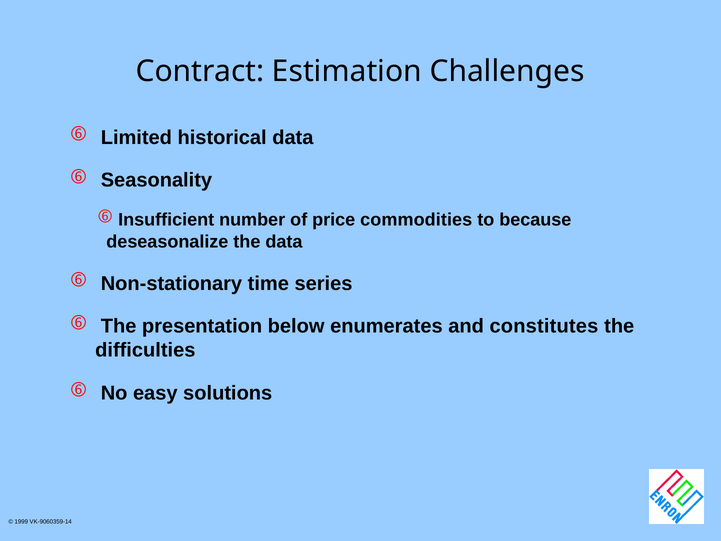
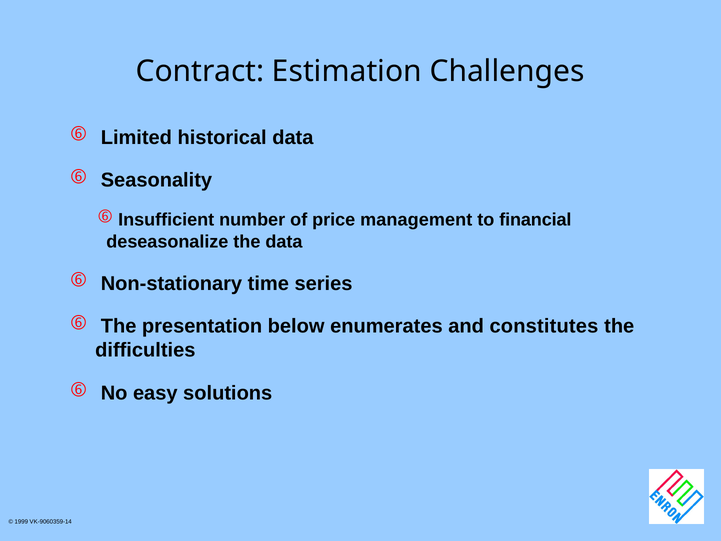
commodities: commodities -> management (416, 220)
because: because -> financial (535, 220)
